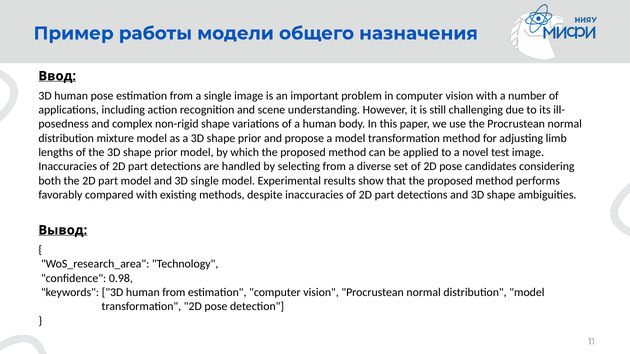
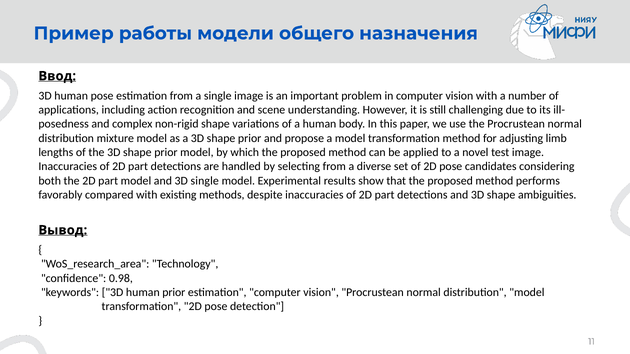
human from: from -> prior (174, 293)
